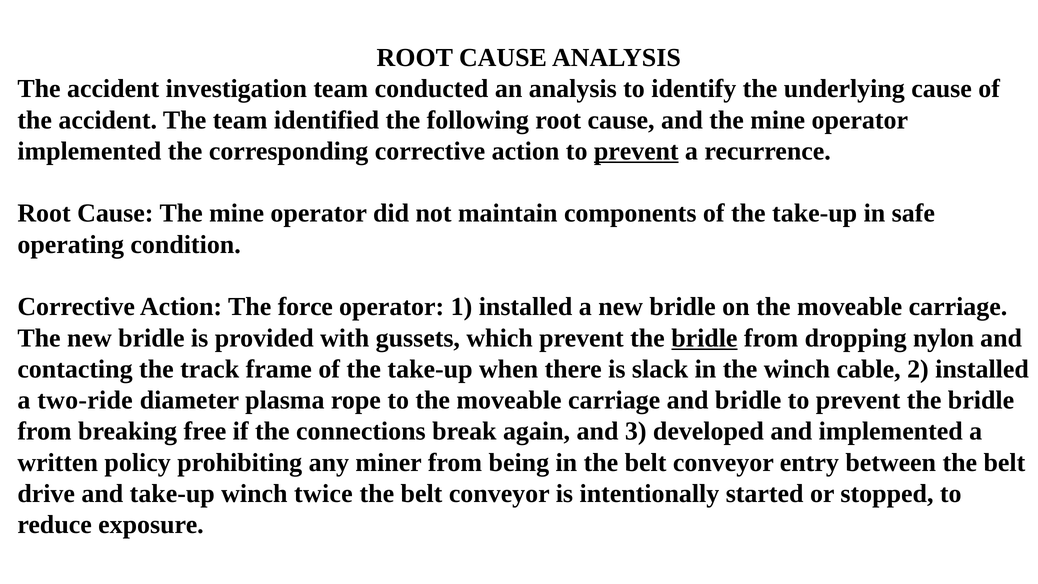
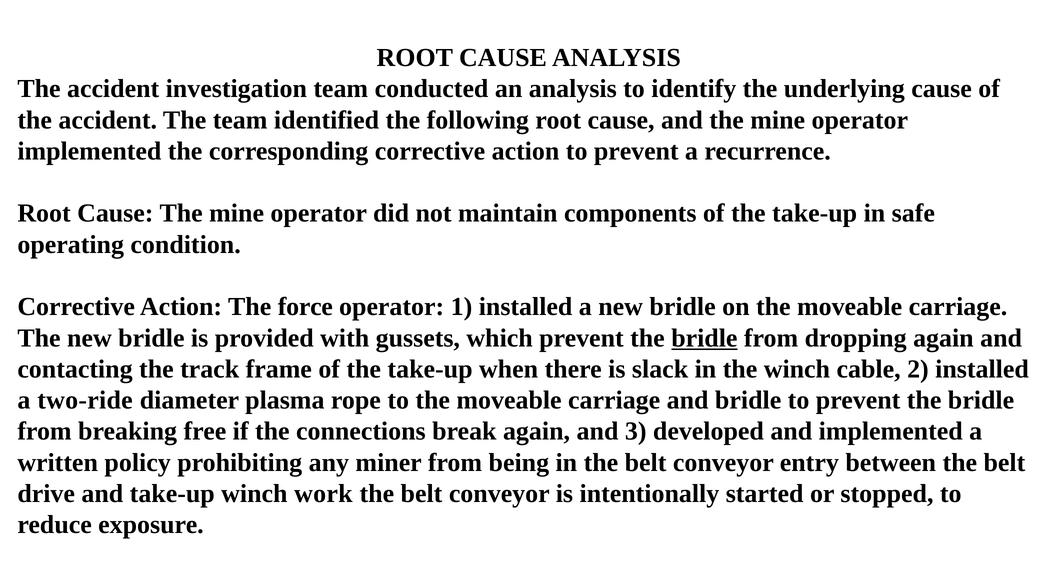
prevent underline: present -> none (636, 151)
dropping nylon: nylon -> again (943, 338)
twice: twice -> work (323, 494)
